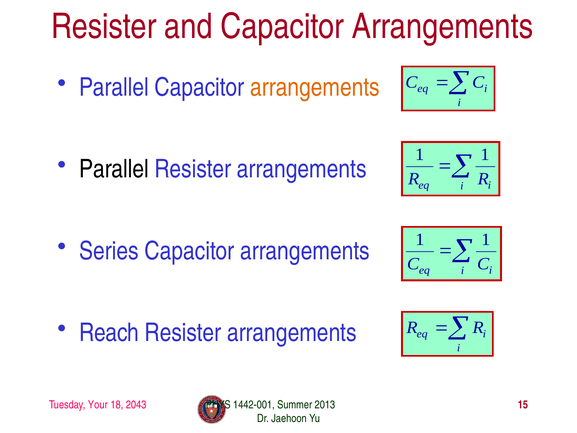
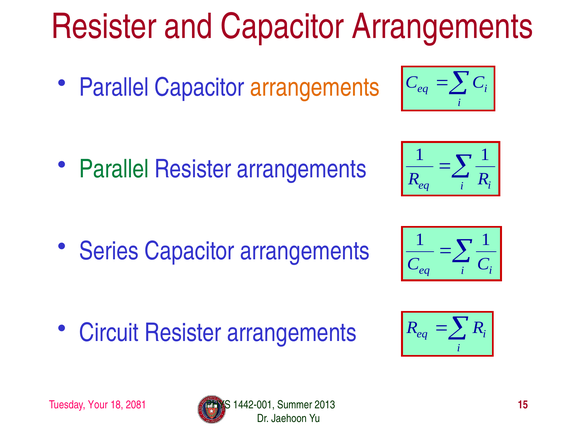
Parallel colour: black -> green (114, 169)
Reach: Reach -> Circuit (109, 333)
2043: 2043 -> 2081 (136, 405)
